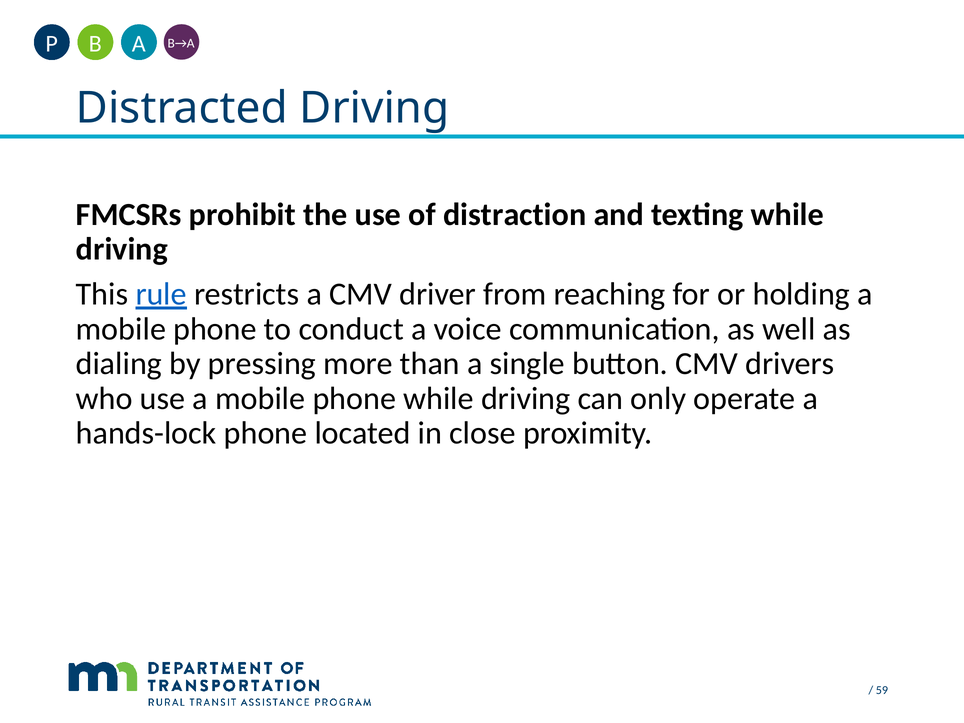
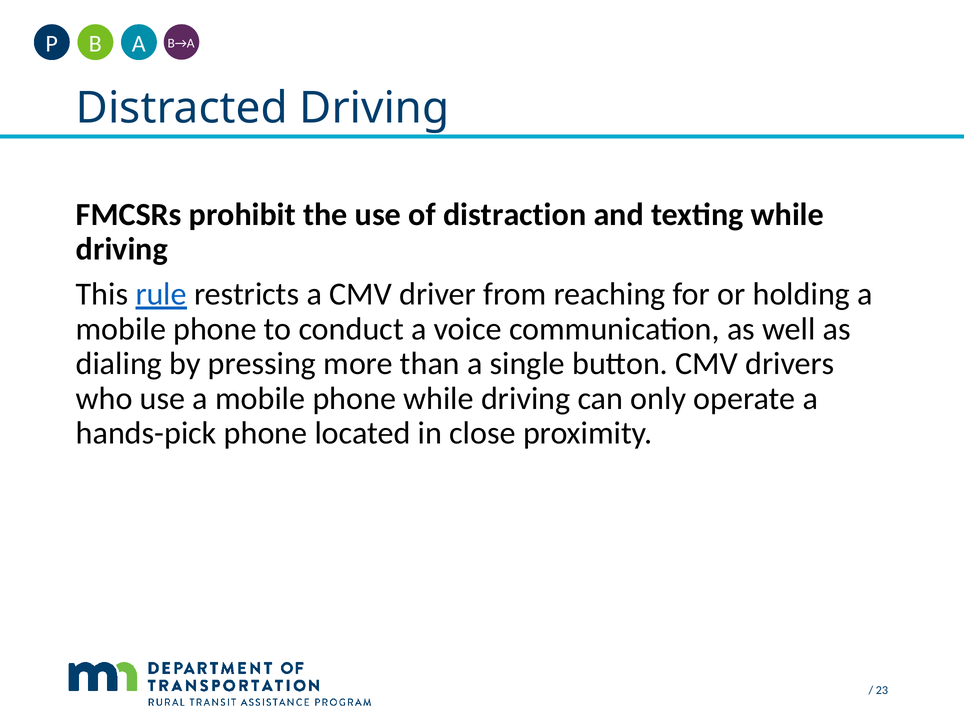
hands-lock: hands-lock -> hands-pick (146, 433)
59: 59 -> 23 (882, 690)
